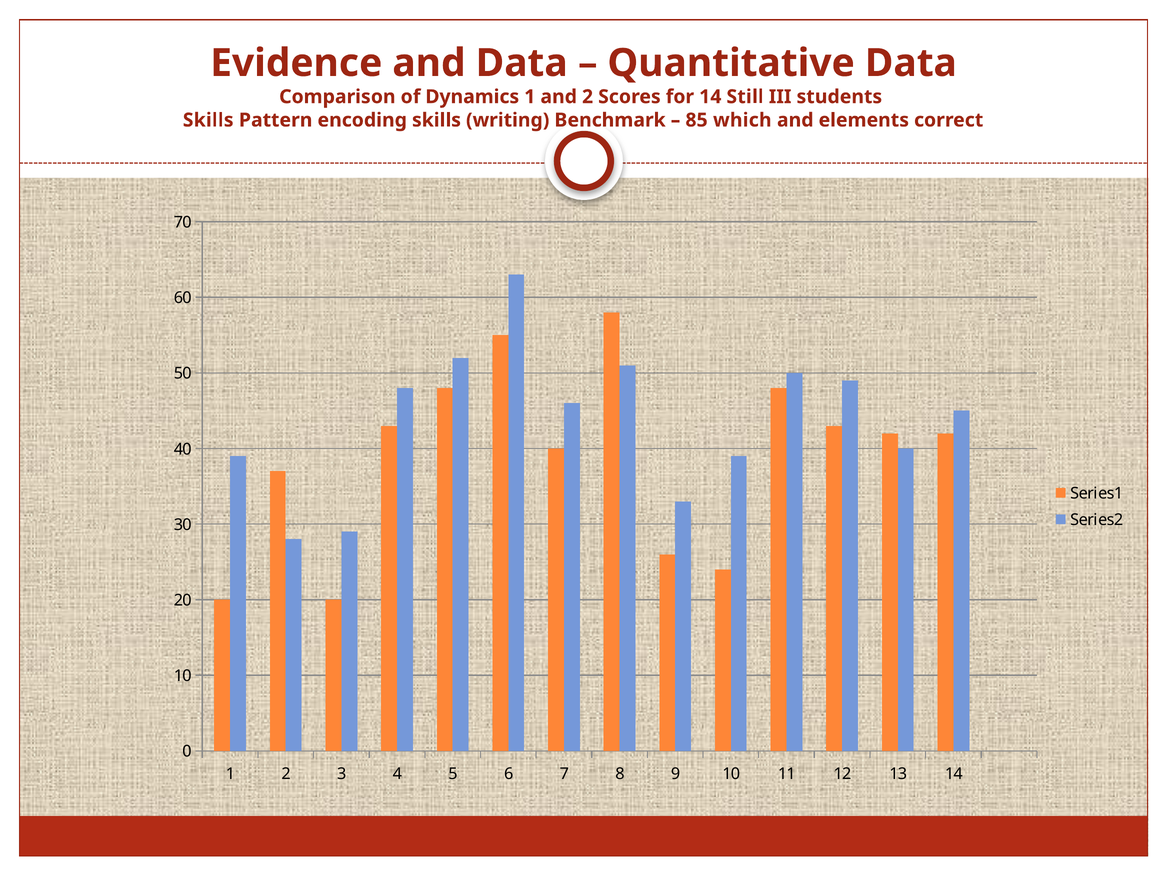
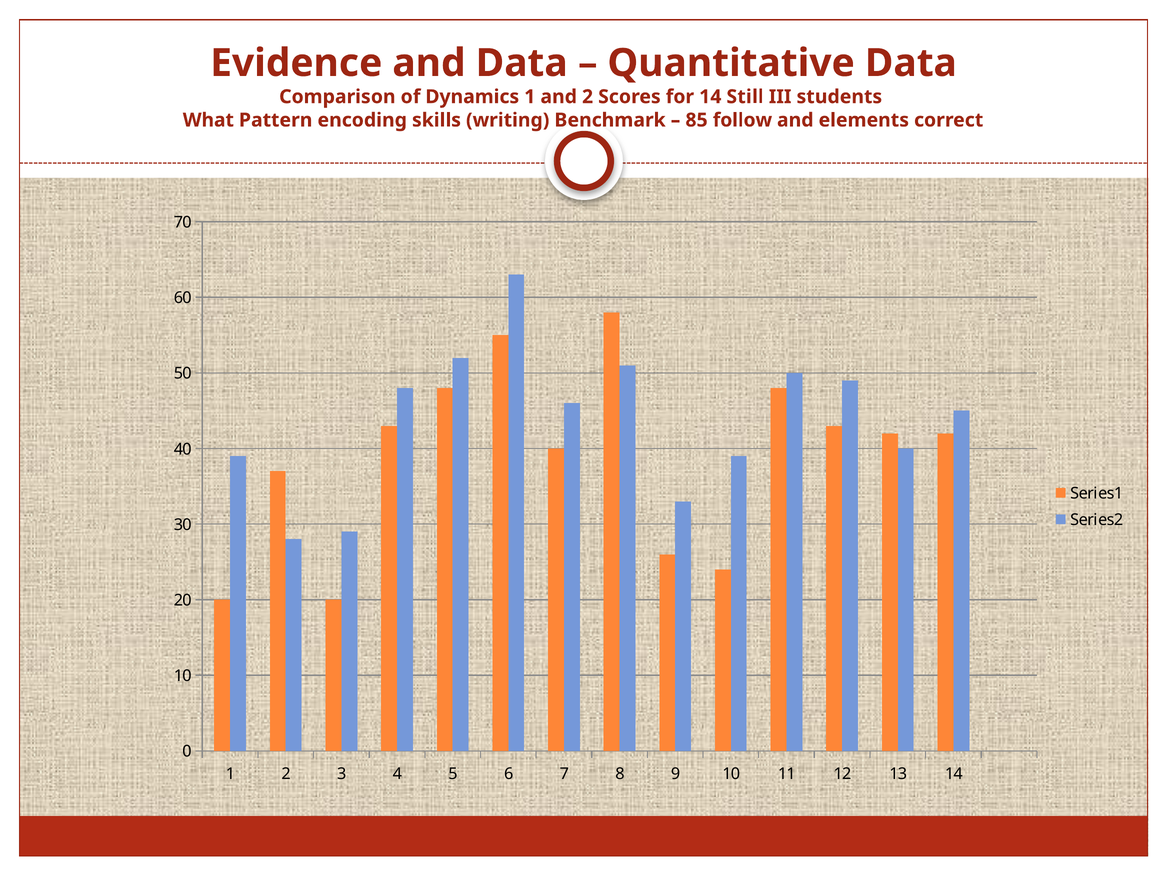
Skills: Skills -> What (208, 120)
which: which -> follow (742, 120)
